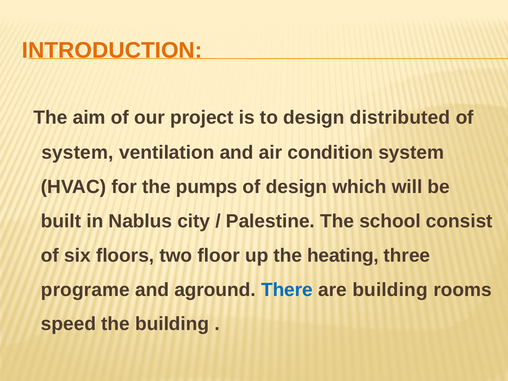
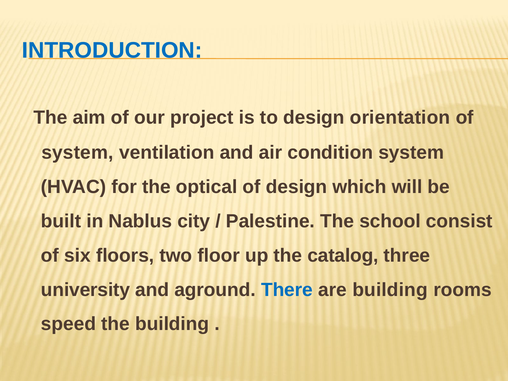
INTRODUCTION colour: orange -> blue (112, 50)
distributed: distributed -> orientation (400, 118)
pumps: pumps -> optical (207, 187)
heating: heating -> catalog (343, 255)
programe: programe -> university (86, 290)
